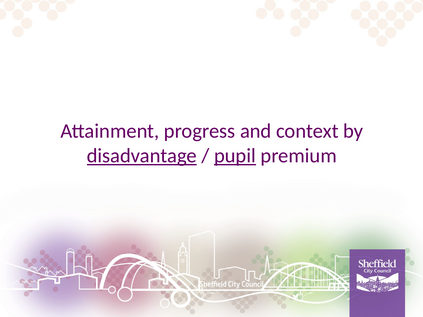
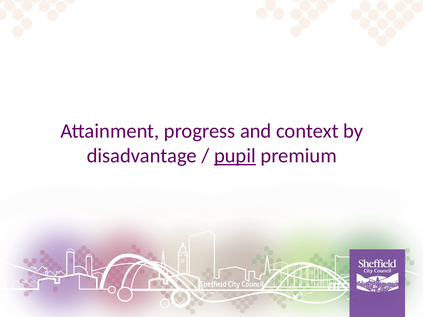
disadvantage underline: present -> none (142, 156)
